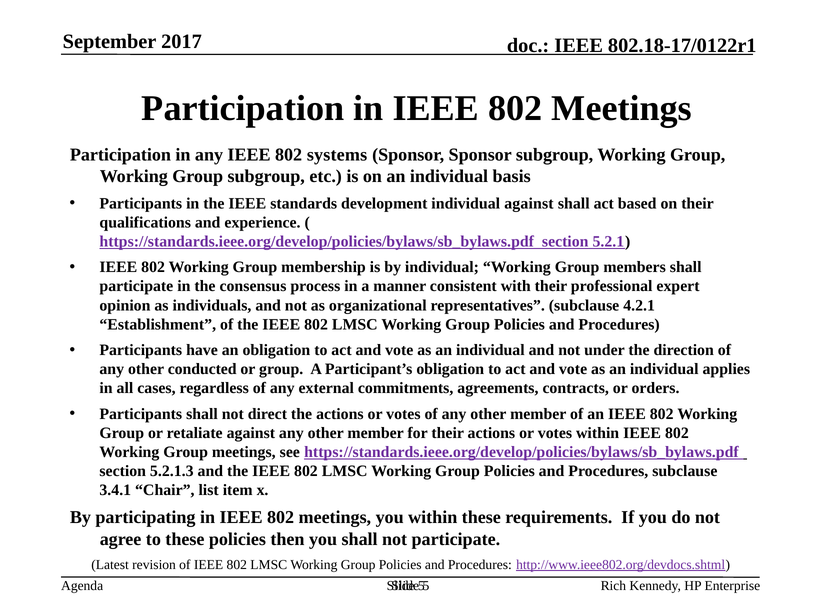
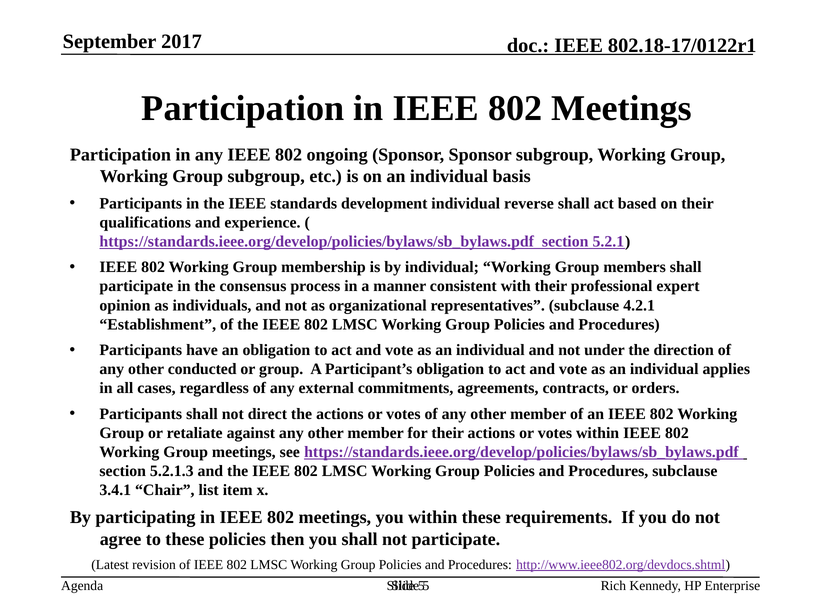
systems: systems -> ongoing (337, 155)
individual against: against -> reverse (529, 203)
